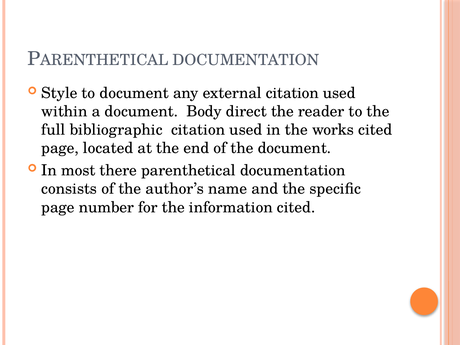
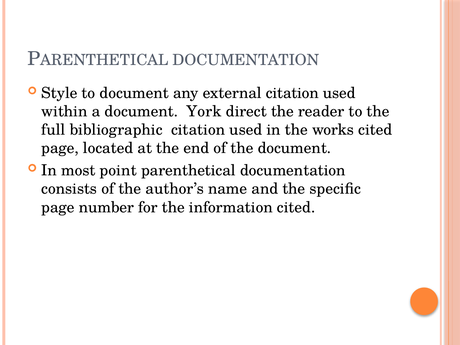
Body: Body -> York (204, 111)
there: there -> point (118, 170)
